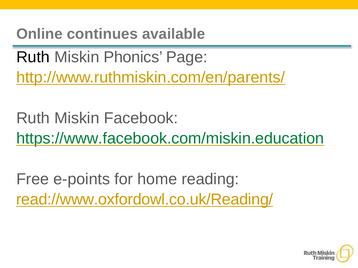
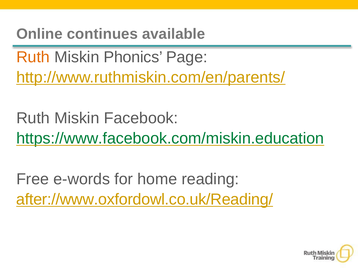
Ruth colour: black -> orange (33, 57)
e-points: e-points -> e-words (82, 179)
read://www.oxfordowl.co.uk/Reading/: read://www.oxfordowl.co.uk/Reading/ -> after://www.oxfordowl.co.uk/Reading/ (145, 200)
